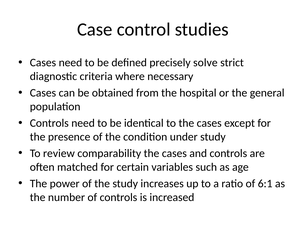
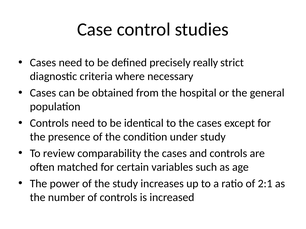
solve: solve -> really (205, 63)
6:1: 6:1 -> 2:1 (265, 184)
